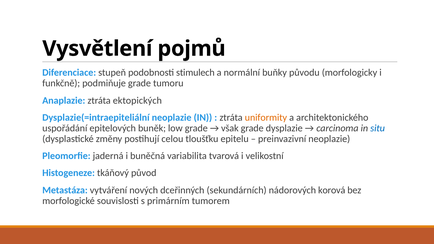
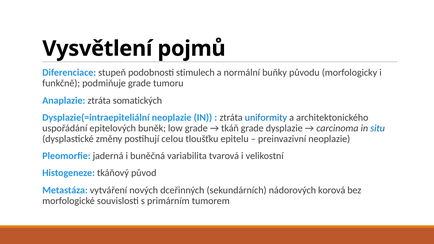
ektopických: ektopických -> somatických (137, 100)
uniformity colour: orange -> blue (266, 118)
však: však -> tkáň (230, 128)
